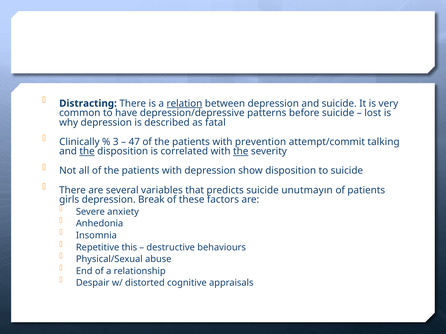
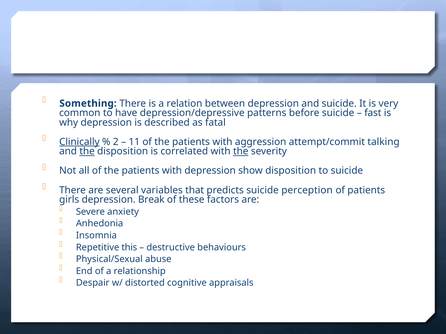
Distracting: Distracting -> Something (88, 104)
relation underline: present -> none (184, 104)
lost: lost -> fast (373, 113)
Clinically underline: none -> present (79, 142)
3: 3 -> 2 (116, 142)
47: 47 -> 11 (134, 142)
prevention: prevention -> aggression (261, 142)
unutmayın: unutmayın -> perception (307, 190)
